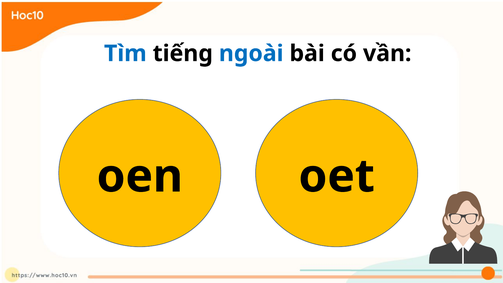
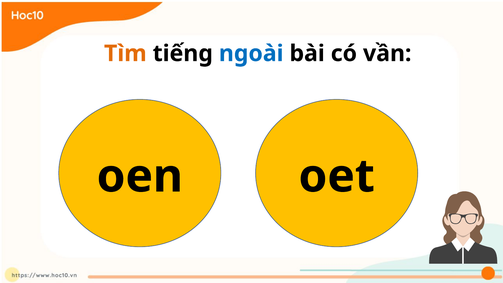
Tìm colour: blue -> orange (125, 53)
